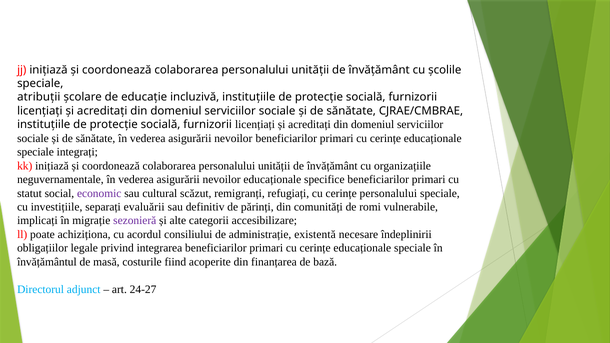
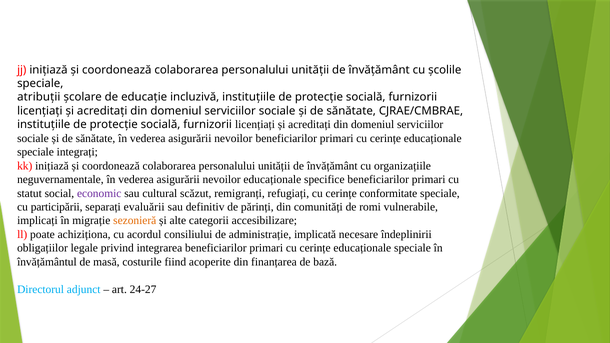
cerințe personalului: personalului -> conformitate (388, 193)
investițiile: investițiile -> participării (57, 207)
sezonieră colour: purple -> orange (135, 221)
existentă: existentă -> implicată (315, 235)
